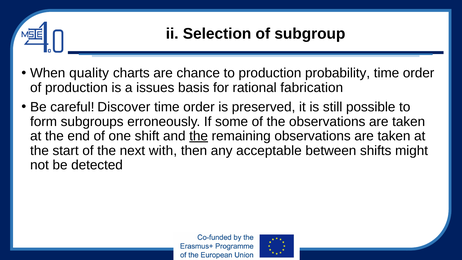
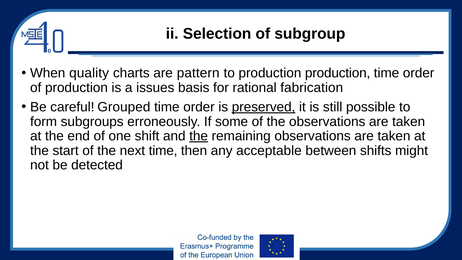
chance: chance -> pattern (198, 73)
production probability: probability -> production (338, 73)
Discover: Discover -> Grouped (124, 107)
preserved underline: none -> present (264, 107)
next with: with -> time (163, 151)
